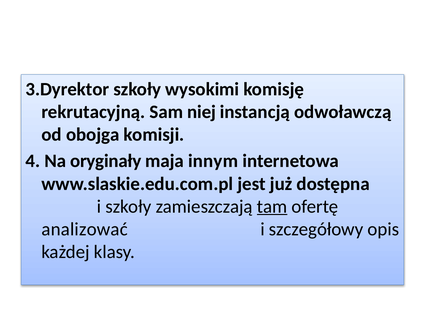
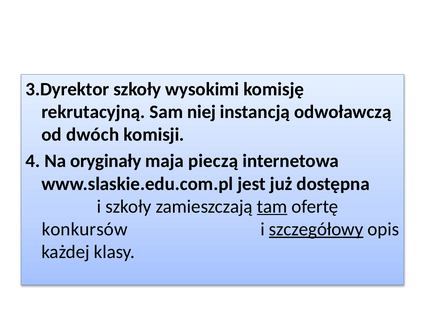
obojga: obojga -> dwóch (93, 135)
innym: innym -> pieczą (213, 161)
analizować: analizować -> konkursów (85, 229)
szczegółowy underline: none -> present (316, 229)
